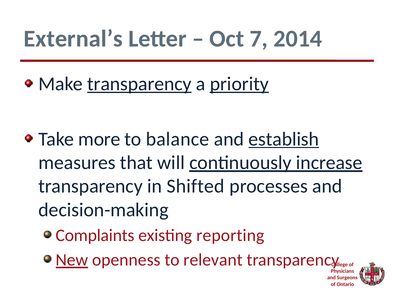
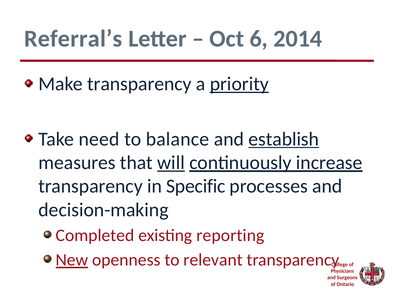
External’s: External’s -> Referral’s (73, 39)
7: 7 -> 6 (259, 39)
transparency underline: present -> none (139, 84)
more: more -> need (99, 139)
will underline: none -> present (171, 163)
Shifted: Shifted -> Specific (196, 187)
Complaints: Complaints -> Completed (95, 236)
